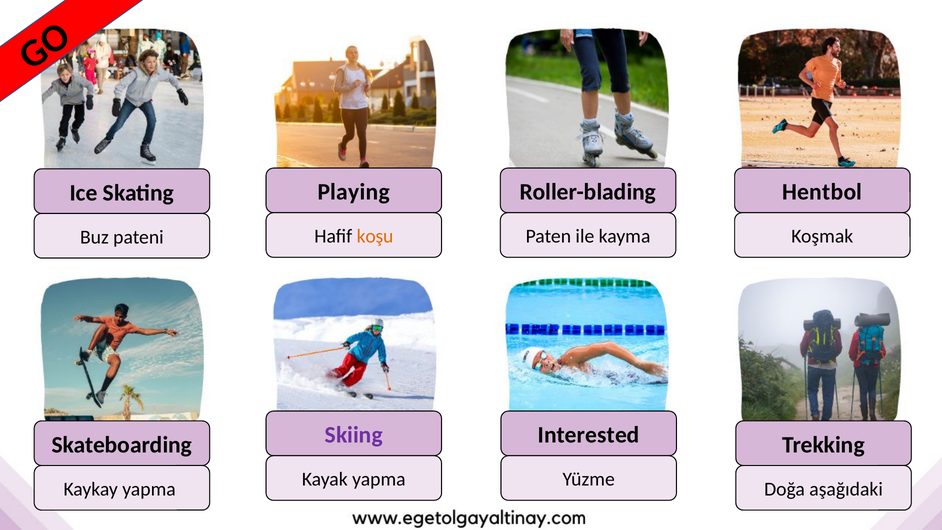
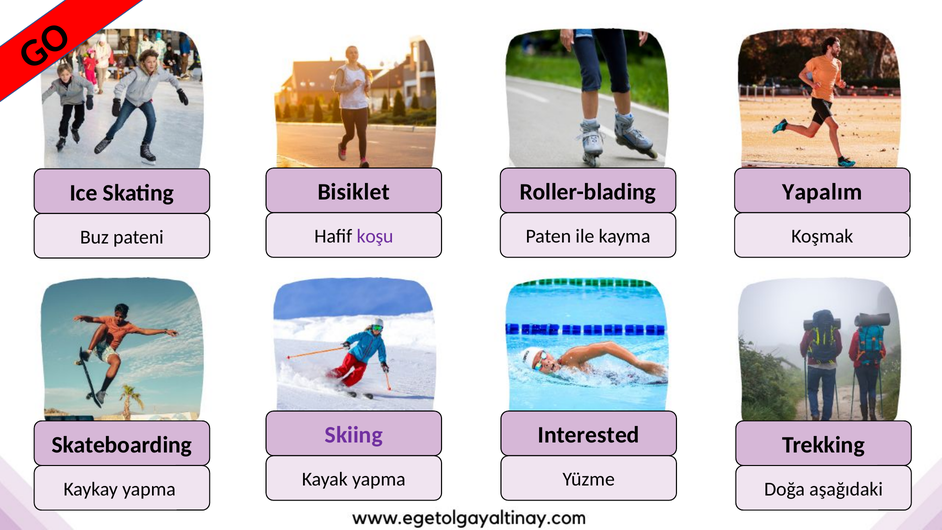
Playing: Playing -> Bisiklet (354, 192)
Hentbol: Hentbol -> Yapalım (822, 192)
koşu colour: orange -> purple (375, 236)
